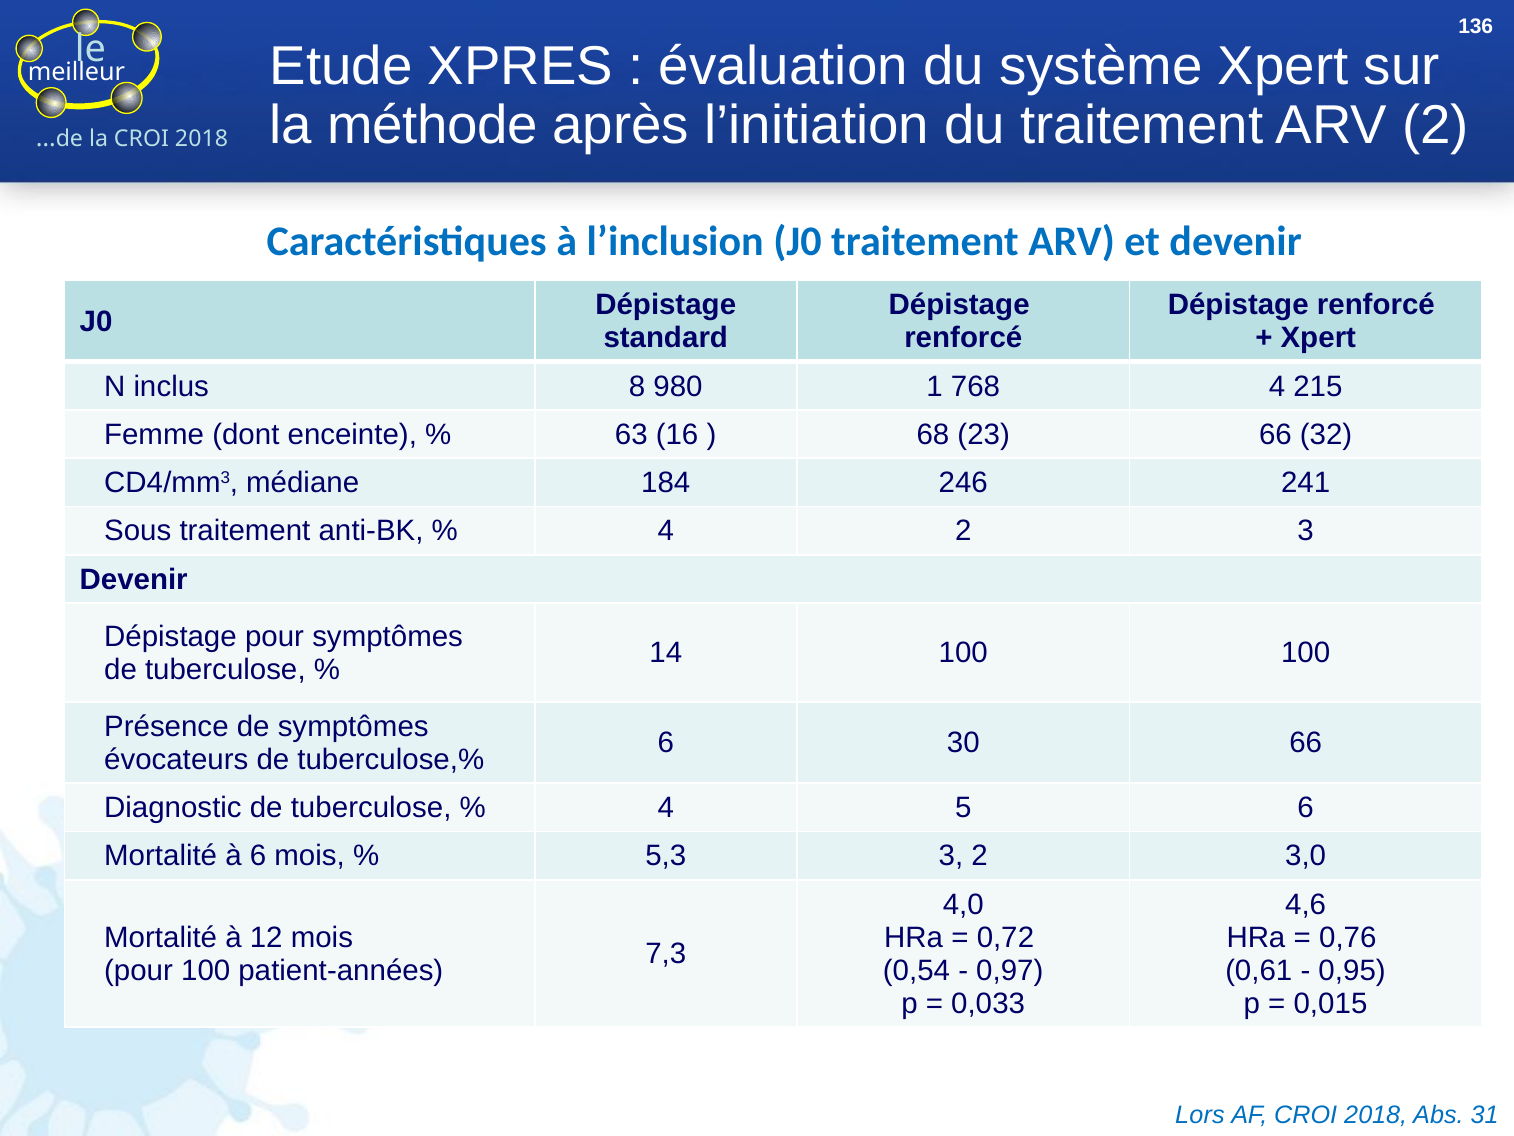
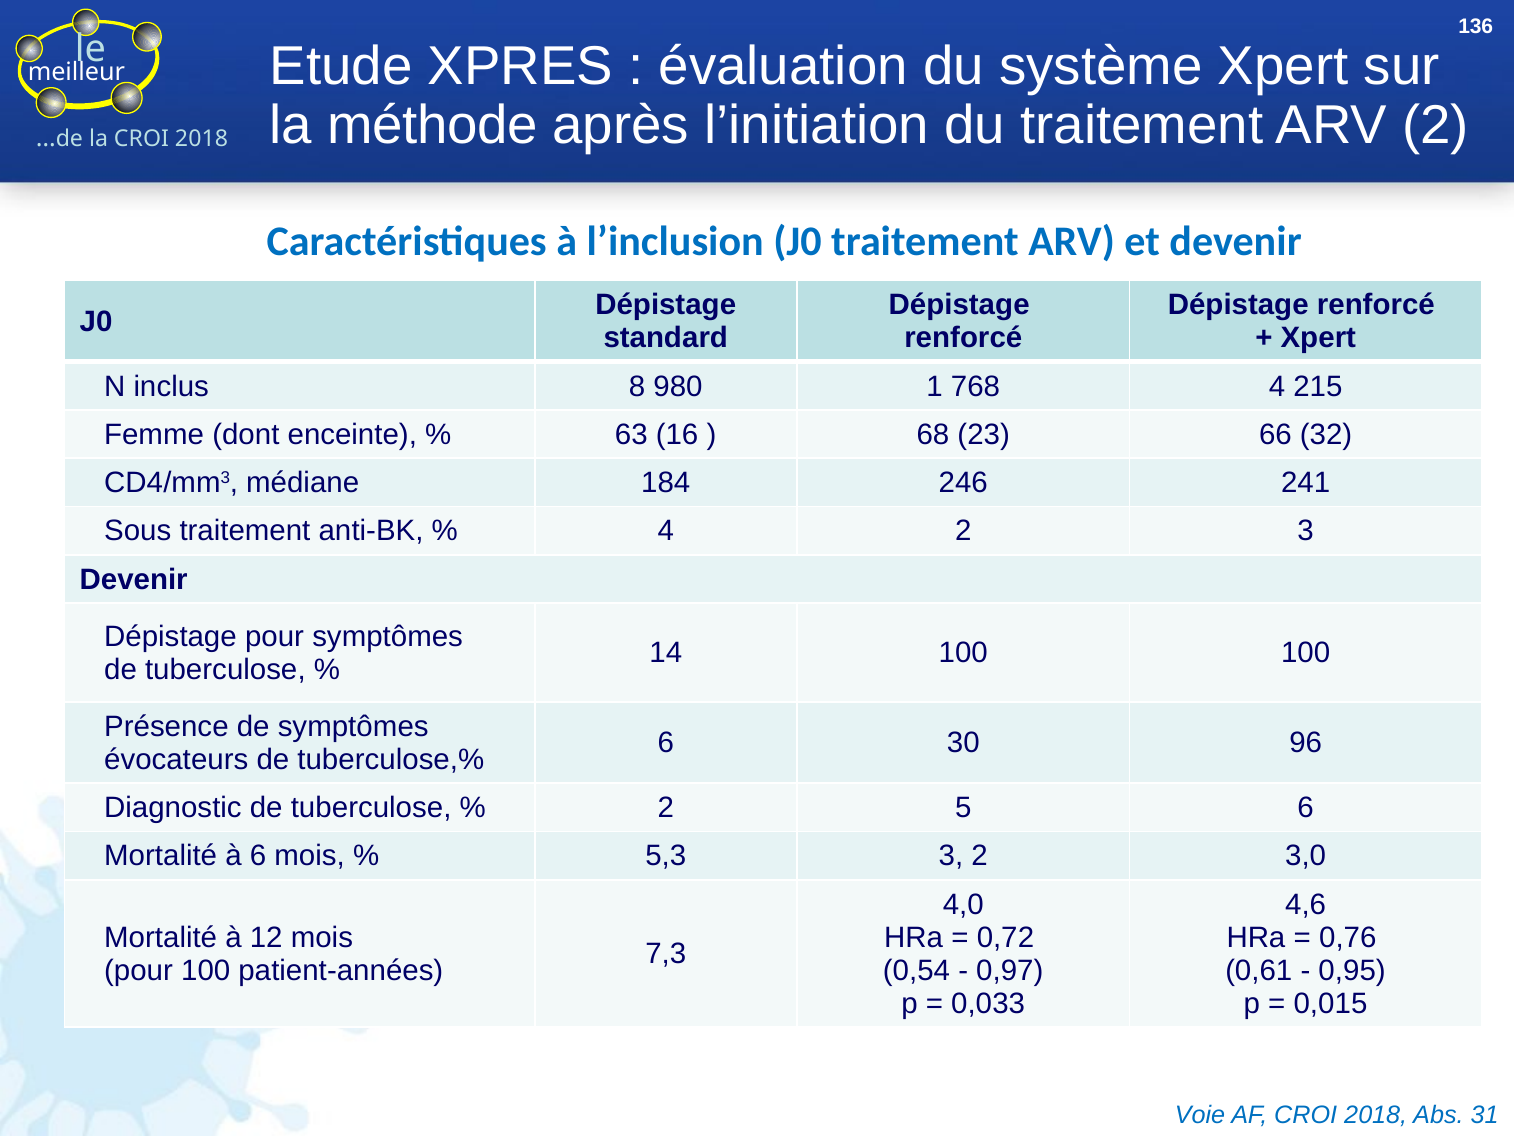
30 66: 66 -> 96 (1306, 743)
4: 4 -> 2 (666, 807)
Lors: Lors -> Voie (1200, 1114)
